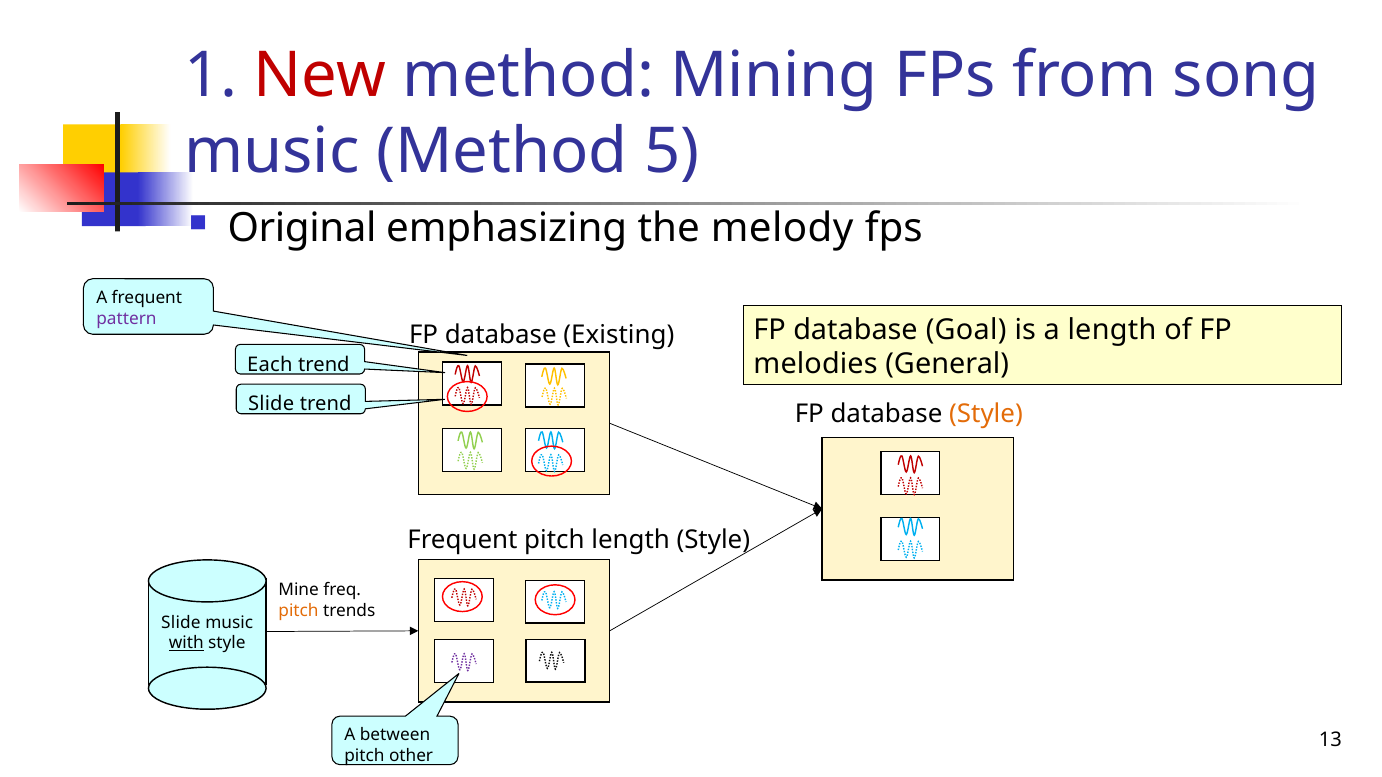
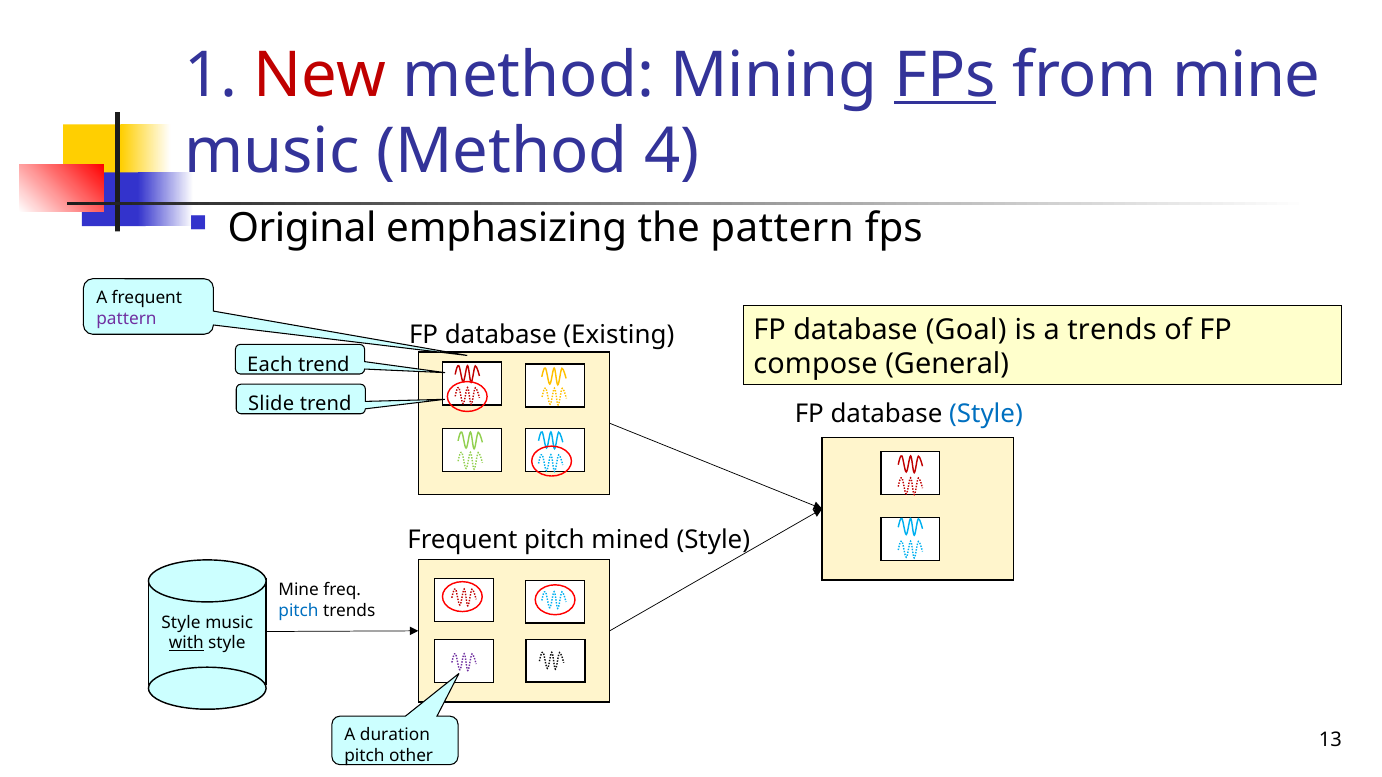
FPs underline: none -> present (945, 75)
from song: song -> mine (1246, 75)
5: 5 -> 4 (672, 151)
the melody: melody -> pattern (782, 228)
a length: length -> trends (1112, 330)
melodies: melodies -> compose (816, 364)
Style colour: orange -> blue (986, 414)
pitch length: length -> mined (630, 540)
pitch colour: orange -> blue (299, 611)
Slide: Slide -> Style (181, 623)
between: between -> duration (395, 736)
